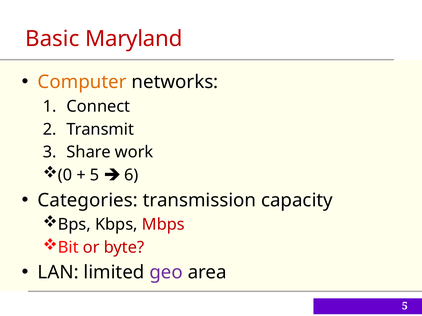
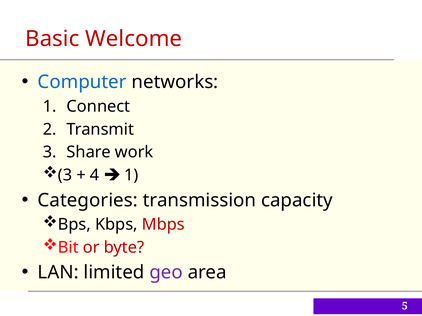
Maryland: Maryland -> Welcome (134, 39)
Computer colour: orange -> blue (82, 82)
0: 0 -> 3 (65, 175)
5: 5 -> 4 (95, 175)
6: 6 -> 1 (131, 175)
